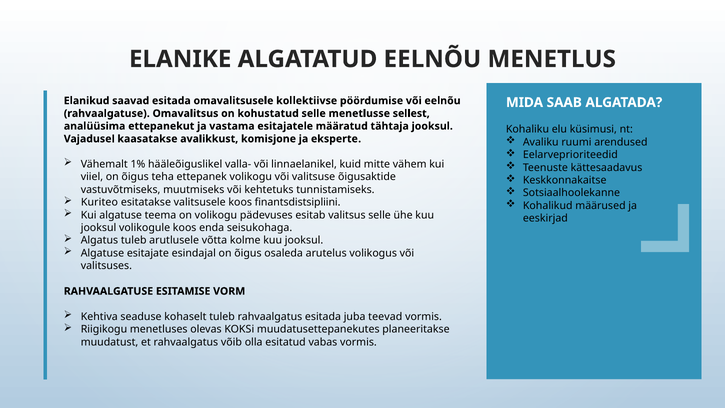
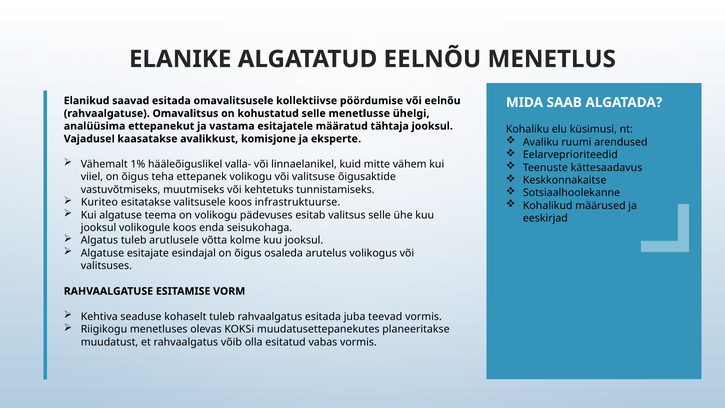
sellest: sellest -> ühelgi (411, 113)
finantsdistsipliini: finantsdistsipliini -> infrastruktuurse (298, 202)
